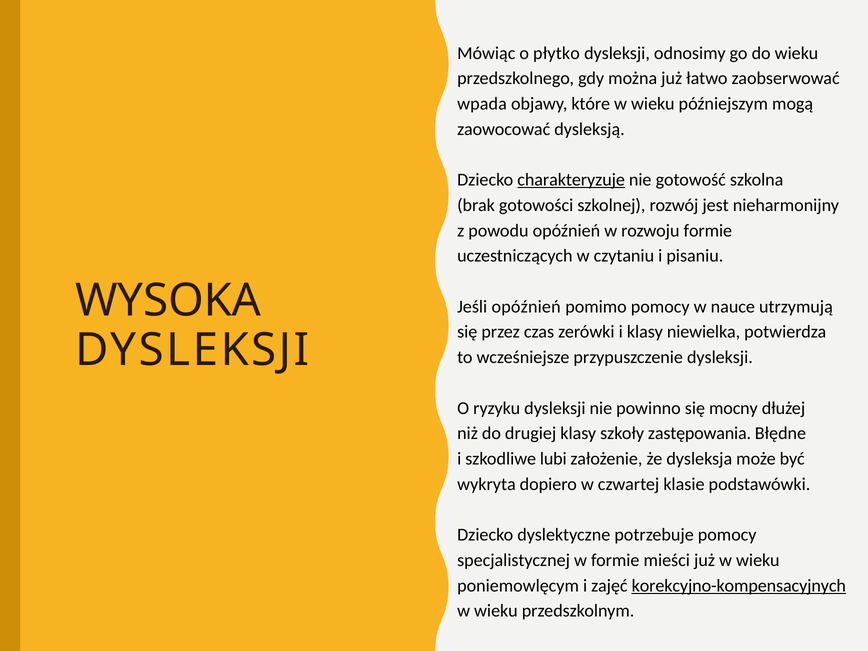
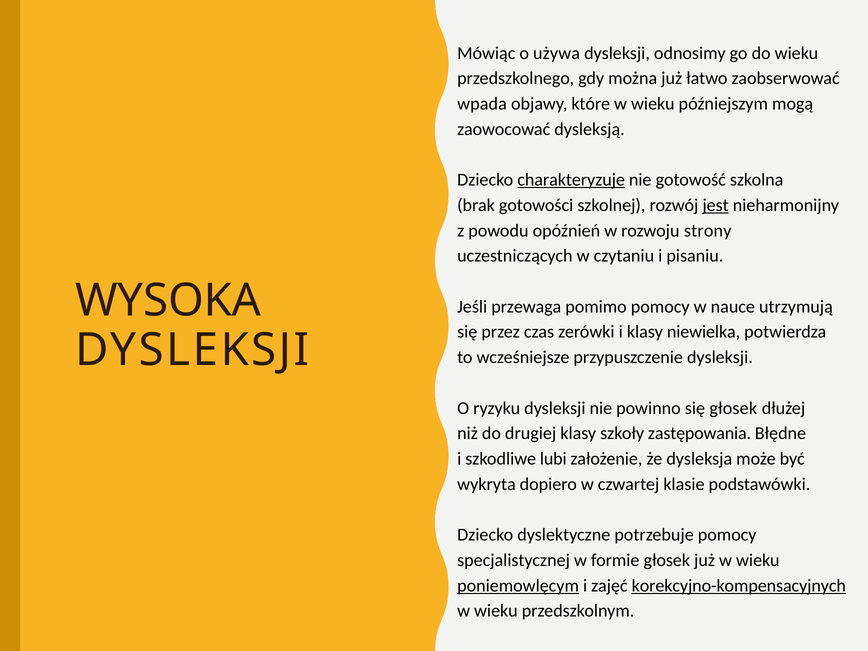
płytko: płytko -> używa (557, 53)
jest underline: none -> present (716, 205)
rozwoju formie: formie -> strony (708, 231)
Jeśli opóźnień: opóźnień -> przewaga (526, 307)
się mocny: mocny -> głosek (733, 408)
formie mieści: mieści -> głosek (667, 560)
poniemowlęcym underline: none -> present (518, 586)
